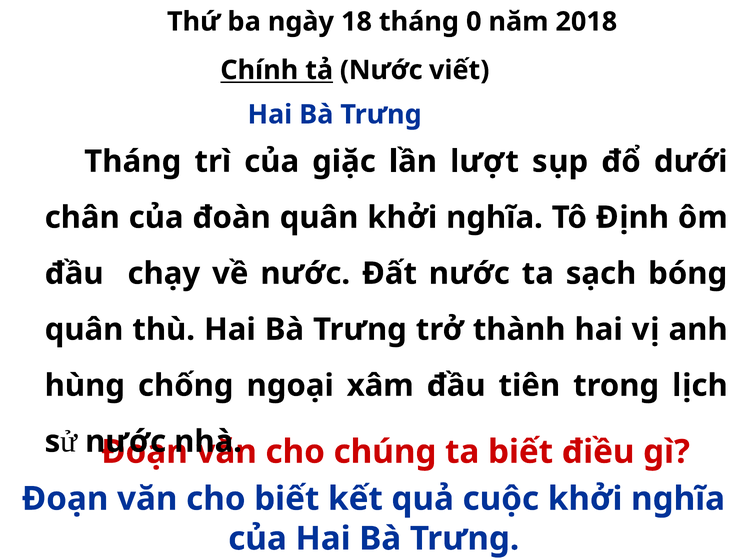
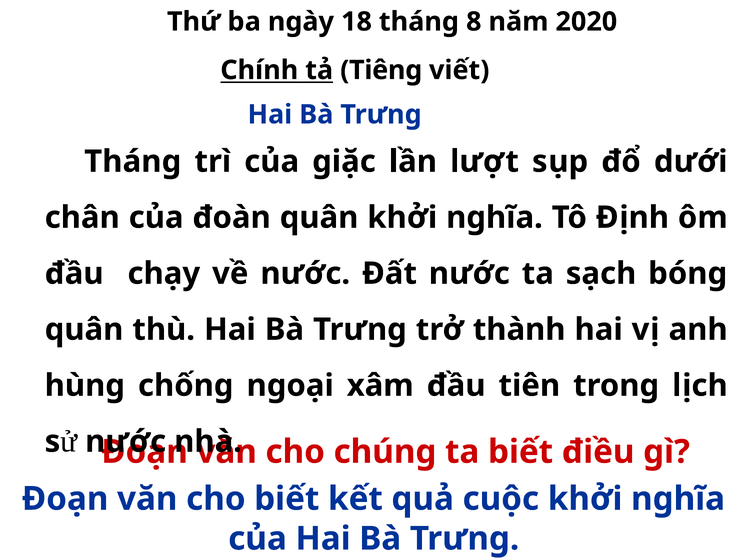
0: 0 -> 8 (474, 22)
2018: 2018 -> 2020 (586, 22)
tả Nước: Nước -> Tiêng (381, 70)
